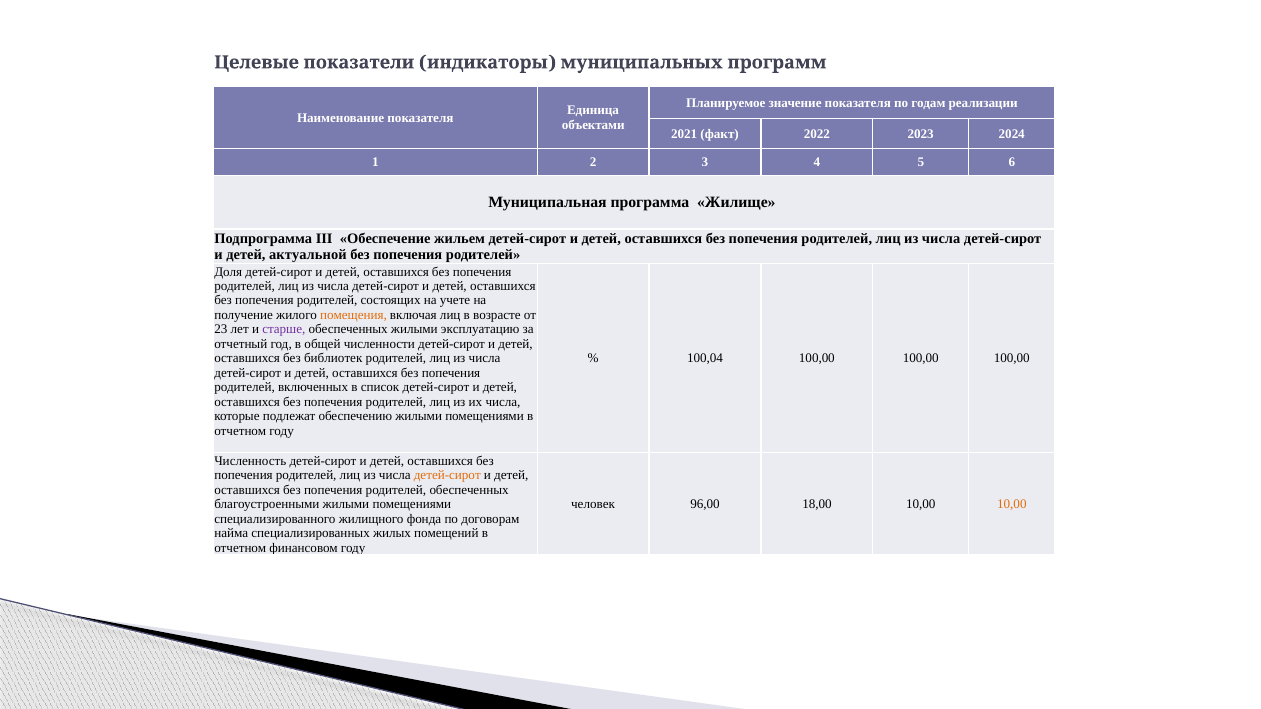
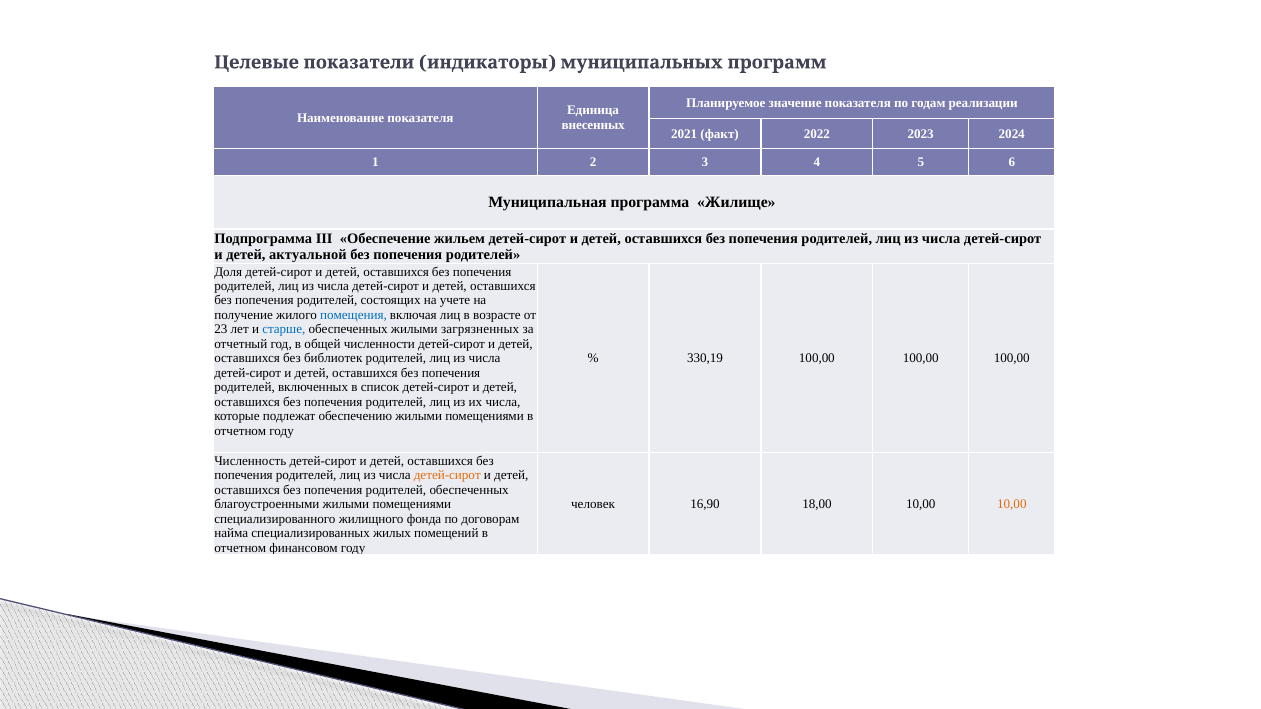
объектами: объектами -> внесенных (593, 125)
помещения colour: orange -> blue (353, 315)
старше colour: purple -> blue (284, 330)
эксплуатацию: эксплуатацию -> загрязненных (480, 330)
100,04: 100,04 -> 330,19 (705, 359)
96,00: 96,00 -> 16,90 (705, 505)
